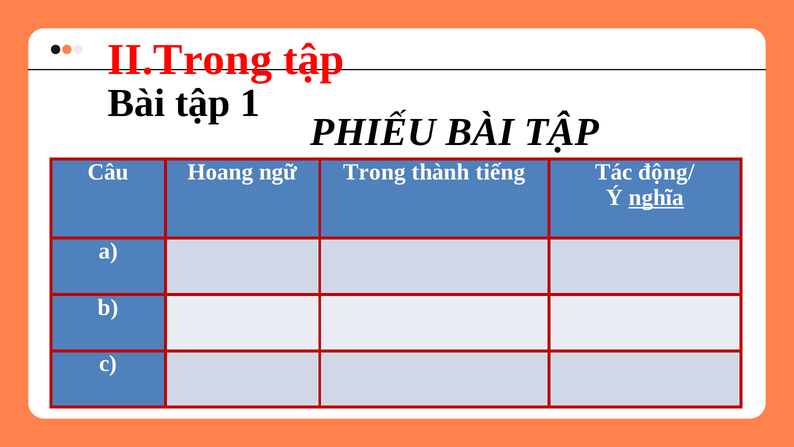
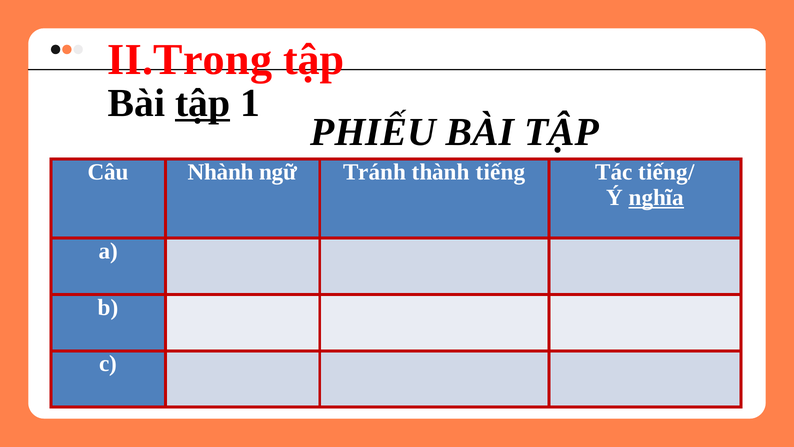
tập underline: none -> present (203, 103)
Hoang: Hoang -> Nhành (221, 172)
Trong: Trong -> Tránh (375, 172)
động/: động/ -> tiếng/ (666, 172)
